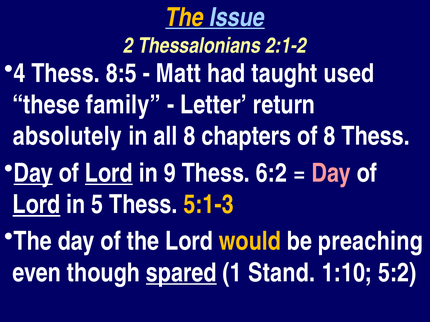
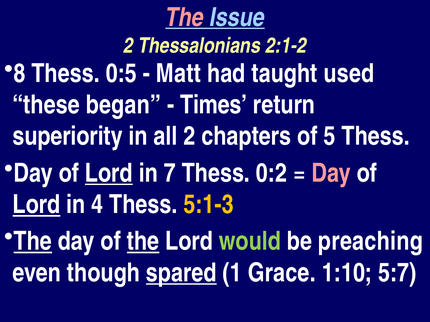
The colour: yellow -> pink (184, 18)
4: 4 -> 8 (20, 74)
8:5: 8:5 -> 0:5 (121, 74)
family: family -> began (123, 105)
Letter: Letter -> Times (214, 105)
absolutely: absolutely -> superiority (68, 137)
all 8: 8 -> 2 (190, 137)
of 8: 8 -> 5 (330, 137)
Day underline: present -> none (33, 173)
9: 9 -> 7 (170, 173)
6:2: 6:2 -> 0:2 (271, 173)
5: 5 -> 4 (97, 205)
The underline: none -> present (33, 242)
the underline: none -> present (143, 242)
would colour: yellow -> light green (250, 242)
Stand: Stand -> Grace (282, 273)
5:2: 5:2 -> 5:7 (397, 273)
